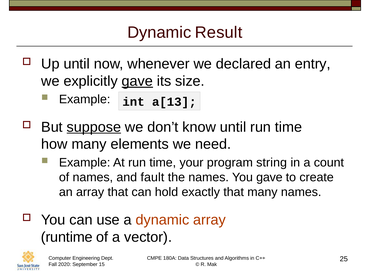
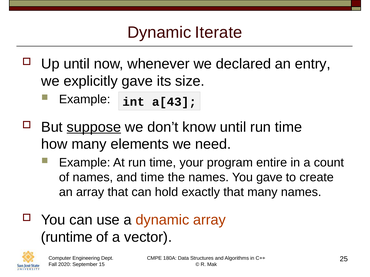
Result: Result -> Iterate (219, 33)
gave underline: present -> none (137, 81)
a[13: a[13 -> a[43 (174, 102)
string: string -> entire (272, 163)
and fault: fault -> time (152, 178)
